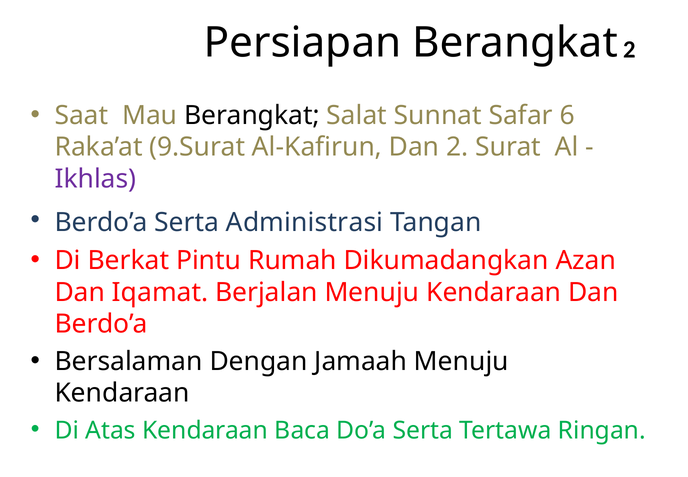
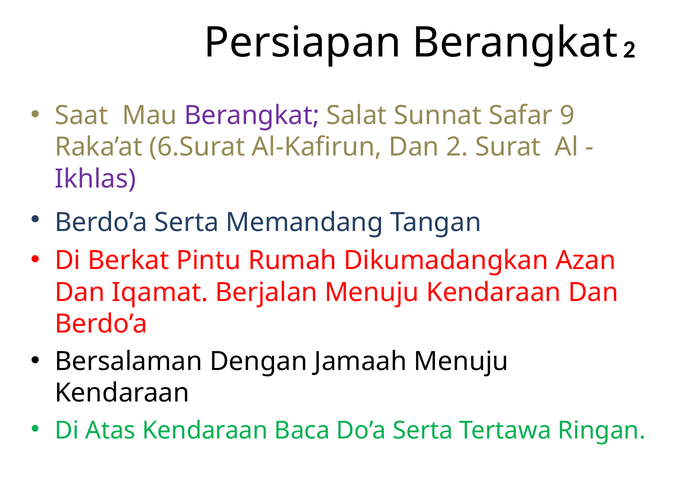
Berangkat colour: black -> purple (252, 115)
6: 6 -> 9 (567, 115)
9.Surat: 9.Surat -> 6.Surat (197, 147)
Administrasi: Administrasi -> Memandang (305, 222)
